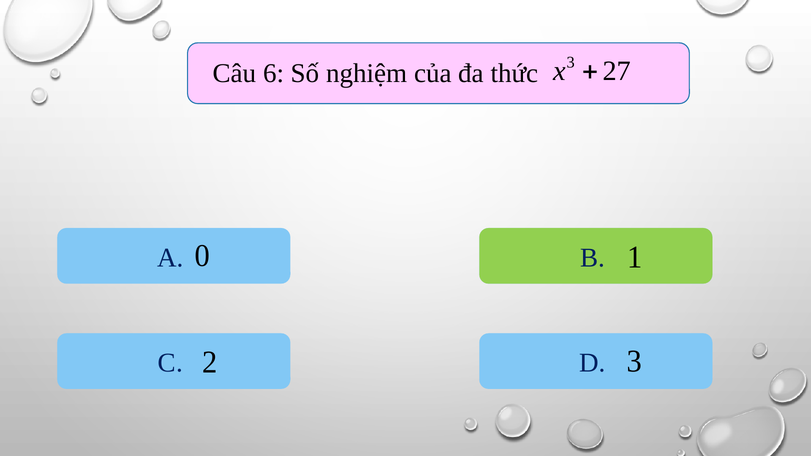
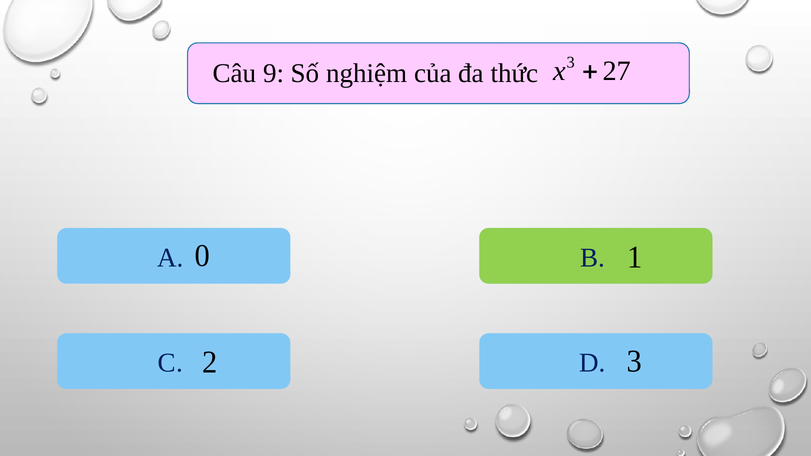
6: 6 -> 9 (274, 74)
